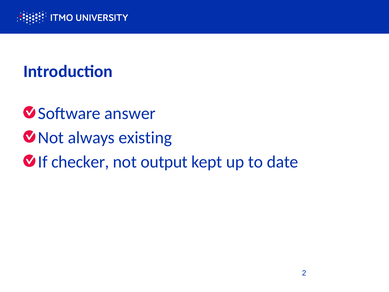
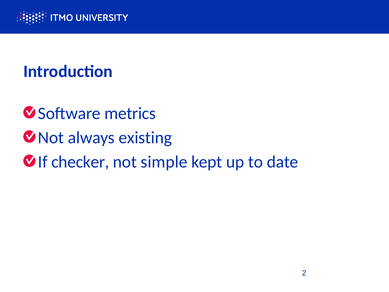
answer: answer -> metrics (130, 113)
output: output -> simple (164, 162)
